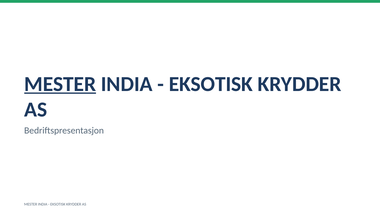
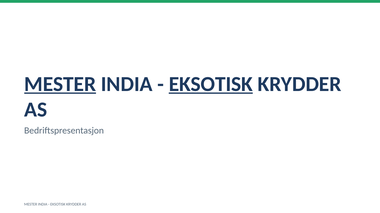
EKSOTISK underline: none -> present (211, 84)
